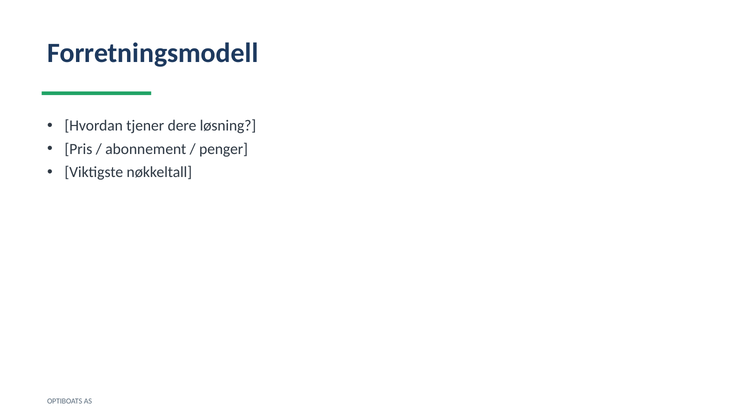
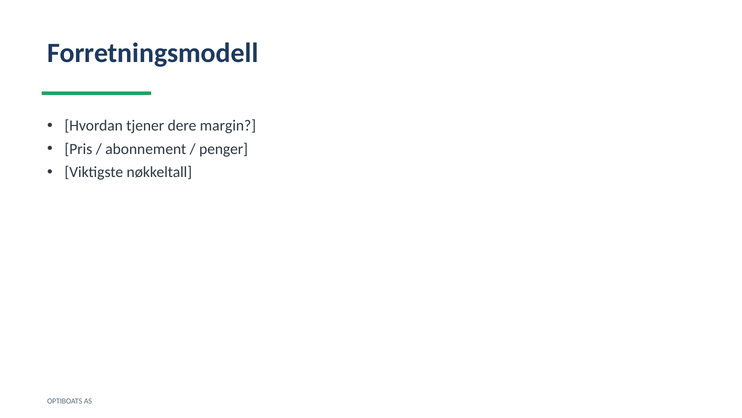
løsning: løsning -> margin (228, 126)
